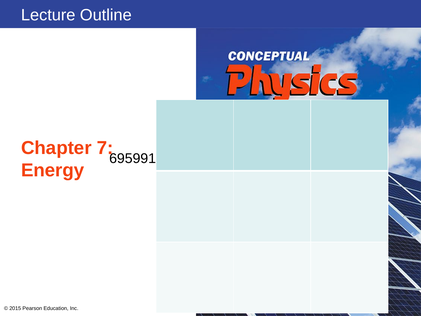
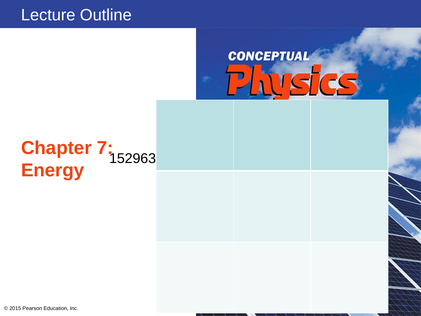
695991: 695991 -> 152963 (133, 158)
